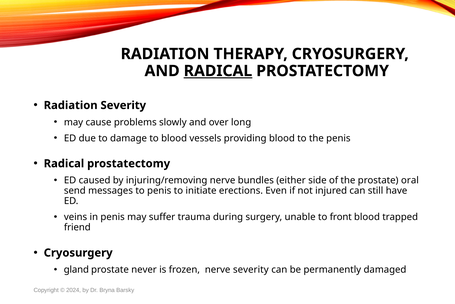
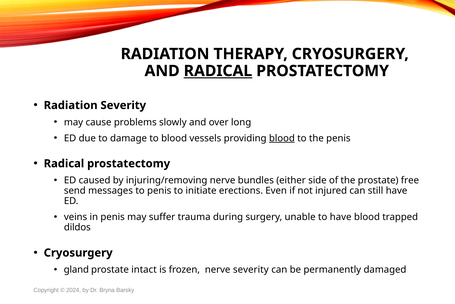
blood underline: none -> present (282, 138)
oral: oral -> free (410, 180)
to front: front -> have (341, 217)
friend: friend -> dildos (77, 227)
never: never -> intact (144, 269)
